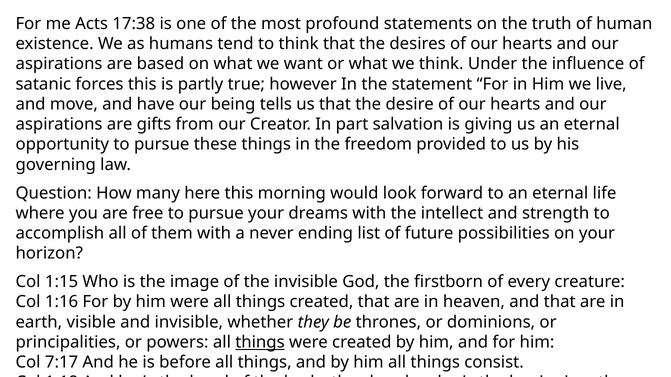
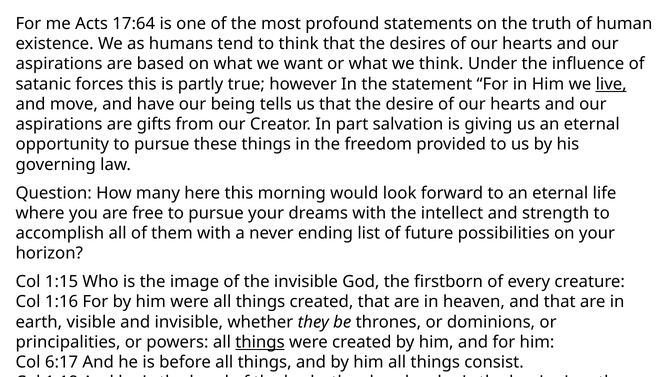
17:38: 17:38 -> 17:64 (134, 24)
live underline: none -> present (611, 84)
7:17: 7:17 -> 6:17 (62, 363)
